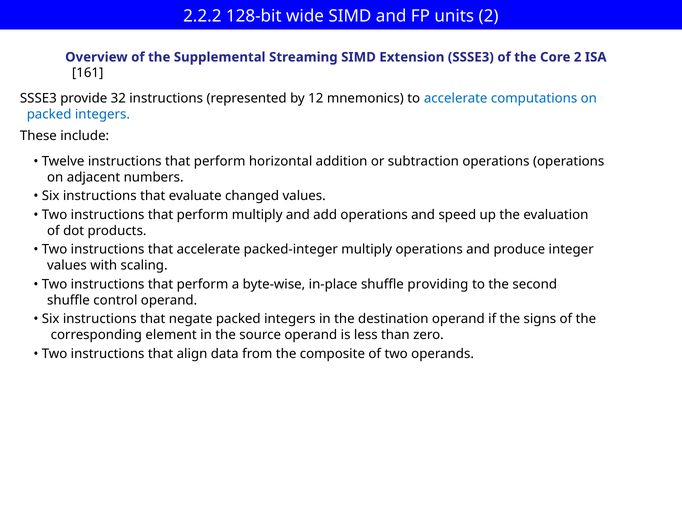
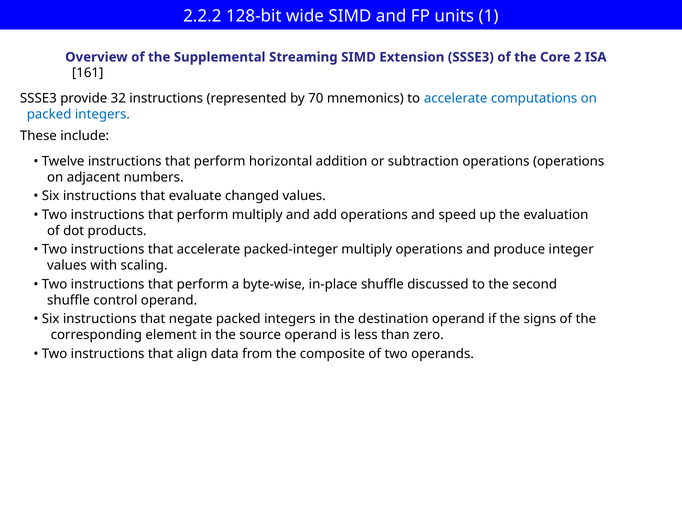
units 2: 2 -> 1 (489, 16)
12: 12 -> 70 (316, 98)
providing: providing -> discussed (438, 284)
